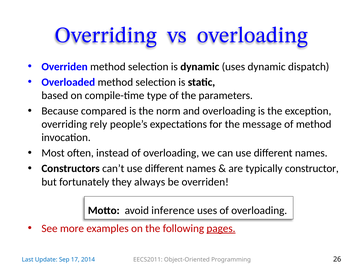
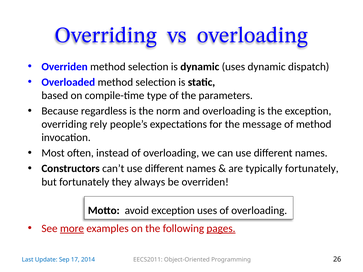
compared: compared -> regardless (104, 111)
typically constructor: constructor -> fortunately (312, 169)
avoid inference: inference -> exception (173, 211)
more underline: none -> present (72, 229)
